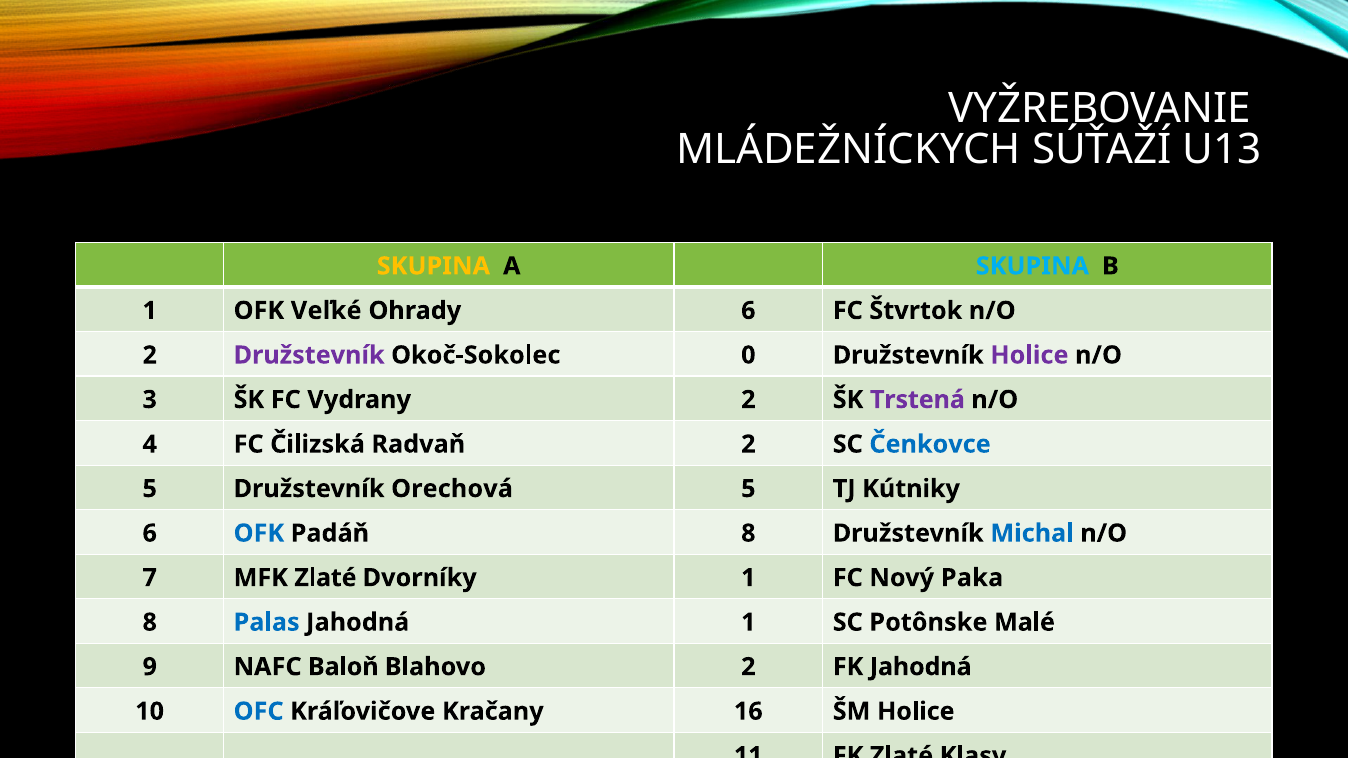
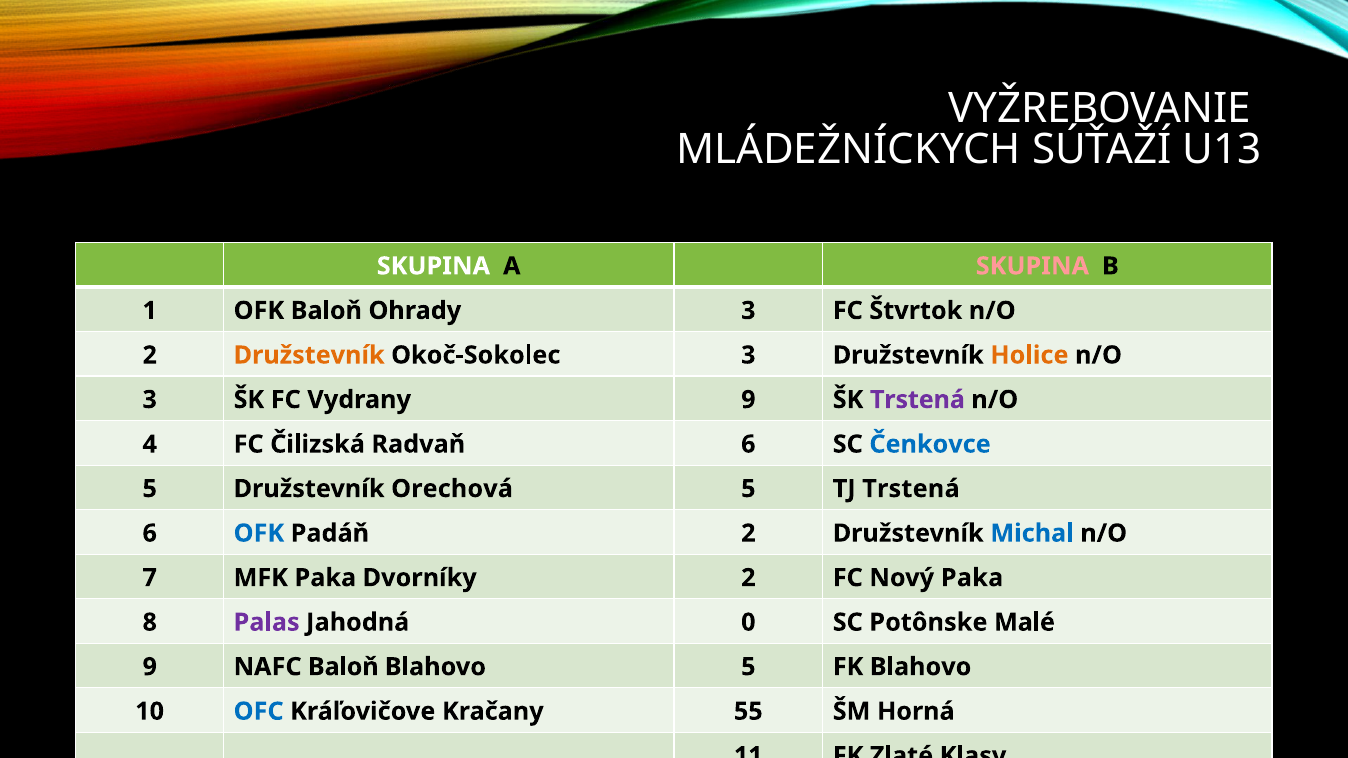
SKUPINA colour: yellow -> white (433, 266)
SKUPINA colour: light blue -> pink (1032, 266)
OFK Veľké: Veľké -> Baloň (326, 311)
Ohrady 6: 6 -> 3 (748, 311)
Družstevník colour: purple -> orange (309, 355)
Okoč-Sokolec 0: 0 -> 3 (748, 355)
Holice colour: purple -> orange (1029, 355)
Vydrany 2: 2 -> 9 (748, 400)
Radvaň 2: 2 -> 6 (748, 444)
TJ Kútniky: Kútniky -> Trstená (911, 489)
Padáň 8: 8 -> 2 (748, 533)
MFK Zlaté: Zlaté -> Paka (325, 578)
Dvorníky 1: 1 -> 2 (748, 578)
Palas colour: blue -> purple (267, 623)
Jahodná 1: 1 -> 0 (748, 623)
Blahovo 2: 2 -> 5 (748, 667)
FK Jahodná: Jahodná -> Blahovo (921, 667)
16: 16 -> 55 (748, 712)
ŠM Holice: Holice -> Horná (916, 712)
